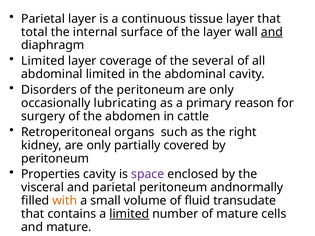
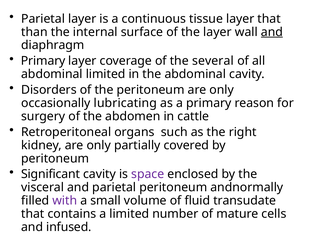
total: total -> than (34, 32)
Limited: Limited -> Primary (43, 61)
Properties: Properties -> Significant (51, 174)
with colour: orange -> purple (65, 201)
limited underline: present -> none (129, 214)
and mature: mature -> infused (69, 227)
